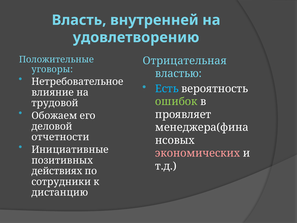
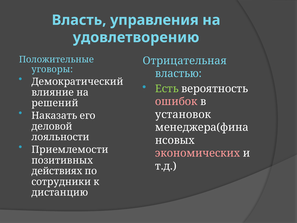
внутренней: внутренней -> управления (154, 20)
Нетребовательное: Нетребовательное -> Демократический (77, 82)
Есть colour: light blue -> light green (167, 89)
ошибок colour: light green -> pink (176, 101)
трудовой: трудовой -> решений (55, 103)
Обожаем: Обожаем -> Наказать (54, 116)
проявляет: проявляет -> установок (183, 114)
отчетности: отчетности -> лояльности (60, 137)
Инициативные: Инициативные -> Приемлемости (70, 150)
